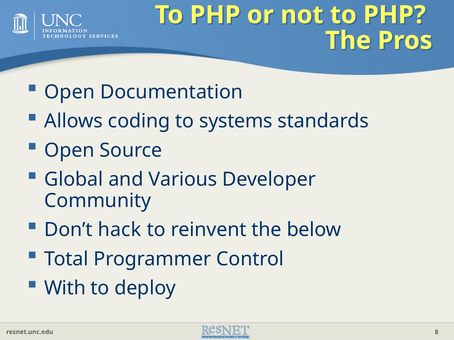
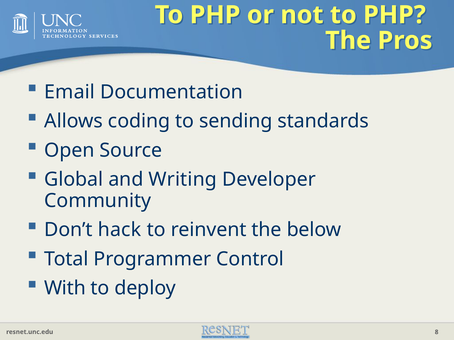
Open: Open -> Email (70, 92)
systems: systems -> sending (236, 121)
Various: Various -> Writing (183, 180)
